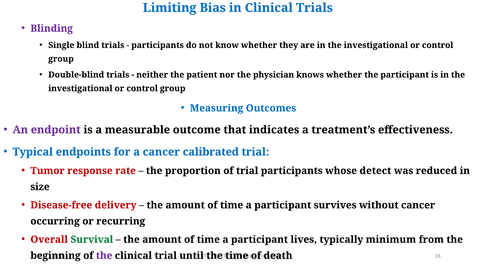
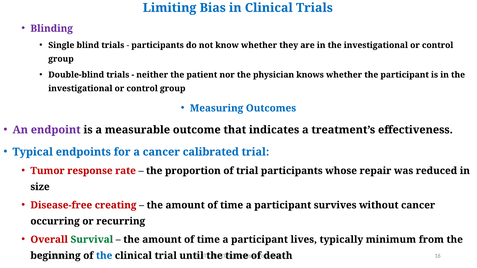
detect: detect -> repair (375, 171)
delivery: delivery -> creating (116, 205)
the colour: purple -> blue (104, 256)
